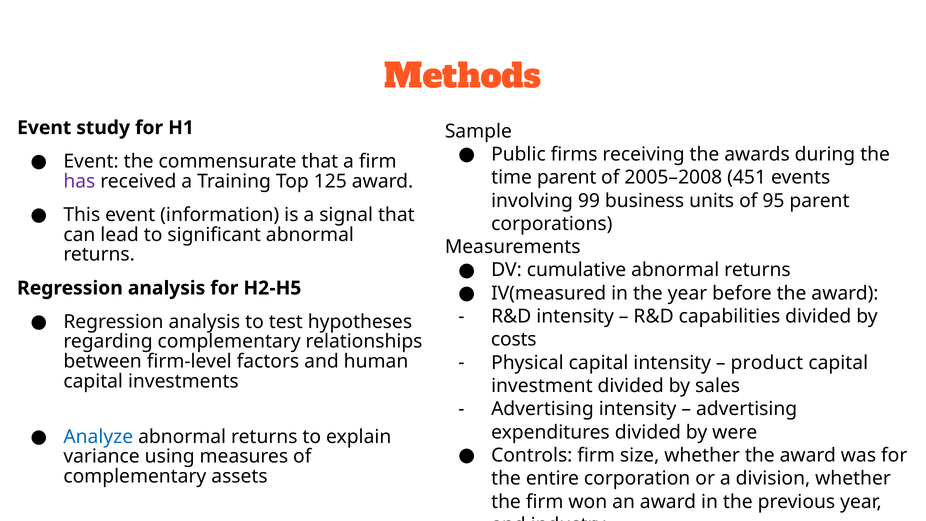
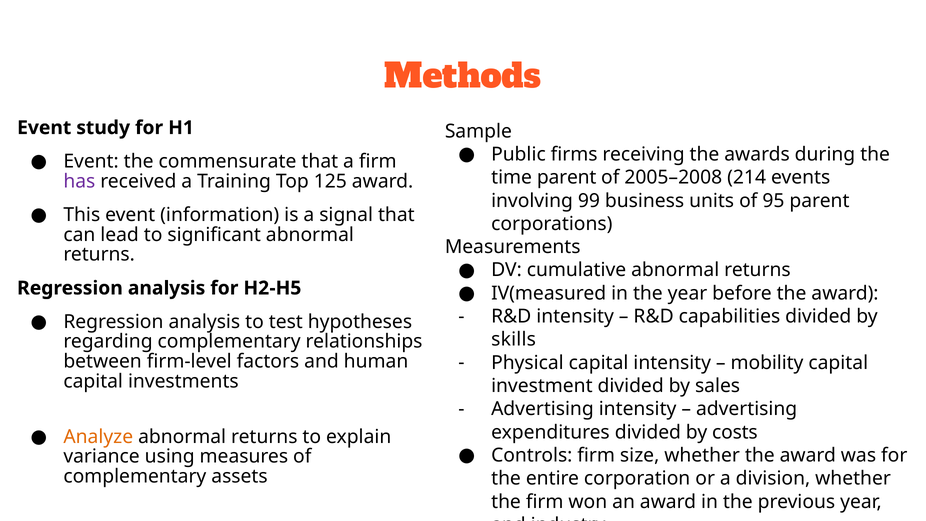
451: 451 -> 214 (747, 177)
costs: costs -> skills (514, 340)
product: product -> mobility (767, 363)
were: were -> costs (735, 432)
Analyze colour: blue -> orange (98, 437)
